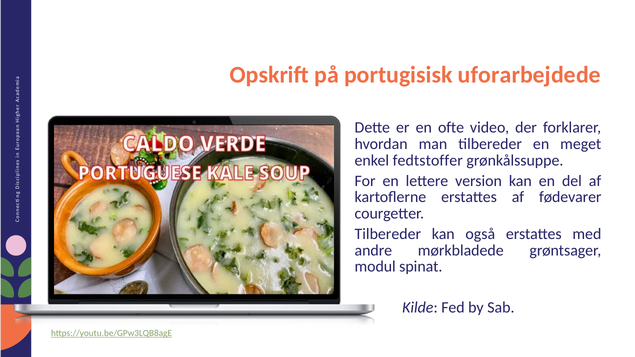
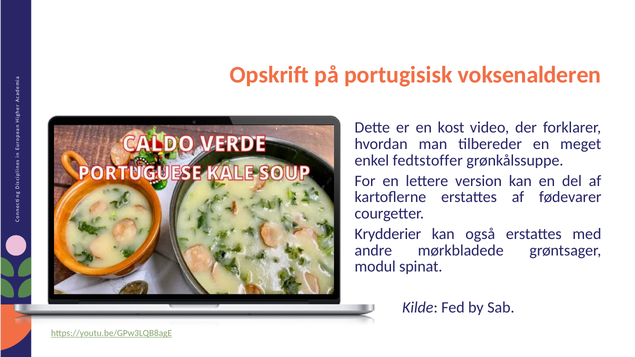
uforarbejdede: uforarbejdede -> voksenalderen (529, 75)
ofte: ofte -> kost (451, 128)
Tilbereder: Tilbereder -> Krydderier (388, 234)
